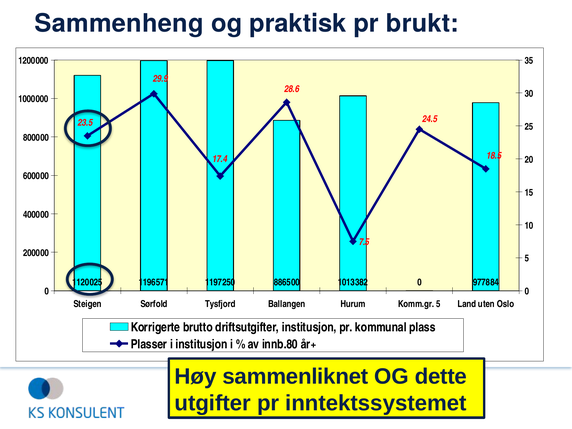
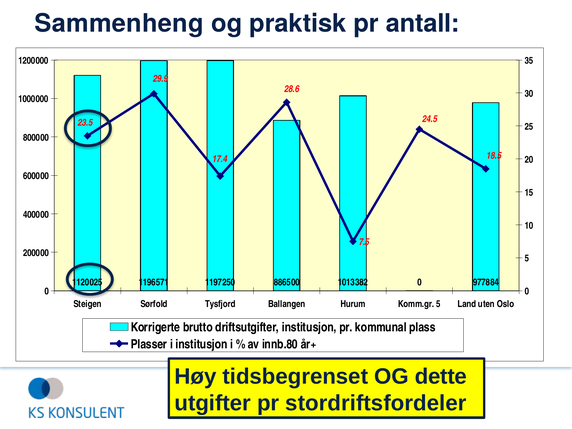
brukt: brukt -> antall (423, 23)
sammenliknet: sammenliknet -> tidsbegrenset (295, 376)
inntektssystemet: inntektssystemet -> stordriftsfordeler (376, 403)
